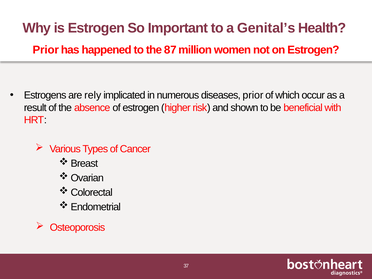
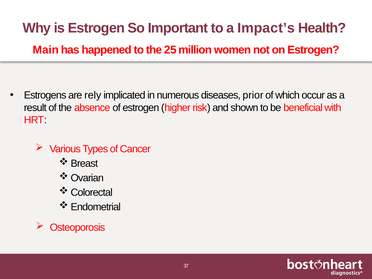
Genital’s: Genital’s -> Impact’s (266, 28)
Prior: Prior -> Main (46, 50)
87: 87 -> 25 (170, 50)
